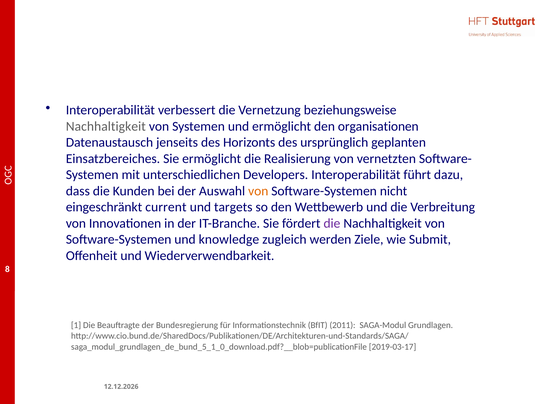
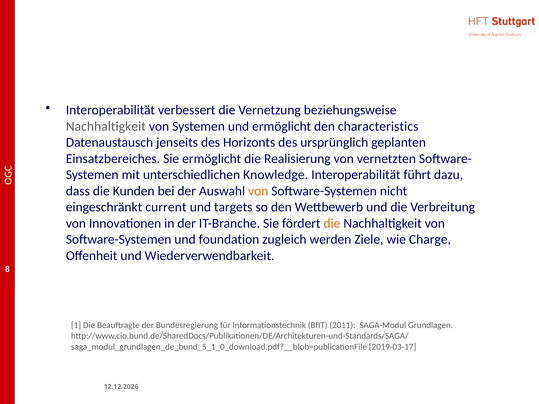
organisationen: organisationen -> characteristics (378, 126)
Developers: Developers -> Knowledge (276, 175)
die colour: purple -> orange (332, 223)
knowledge: knowledge -> foundation (229, 240)
Submit: Submit -> Charge (430, 240)
